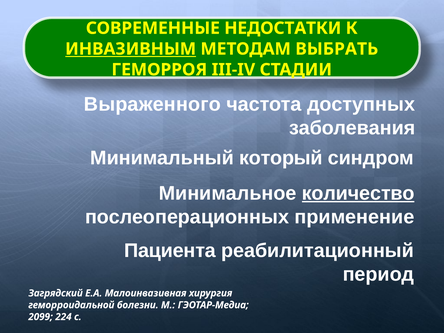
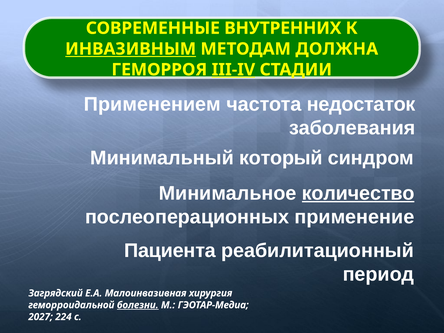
НЕДОСТАТКИ: НЕДОСТАТКИ -> ВНУТРЕННИХ (283, 28)
ВЫБРАТЬ: ВЫБРАТЬ -> ДОЛЖНА (337, 49)
III-IV underline: none -> present (233, 70)
Выраженного: Выраженного -> Применением (152, 104)
доступных: доступных -> недостаток (361, 104)
болезни underline: none -> present (138, 305)
2099: 2099 -> 2027 (41, 317)
